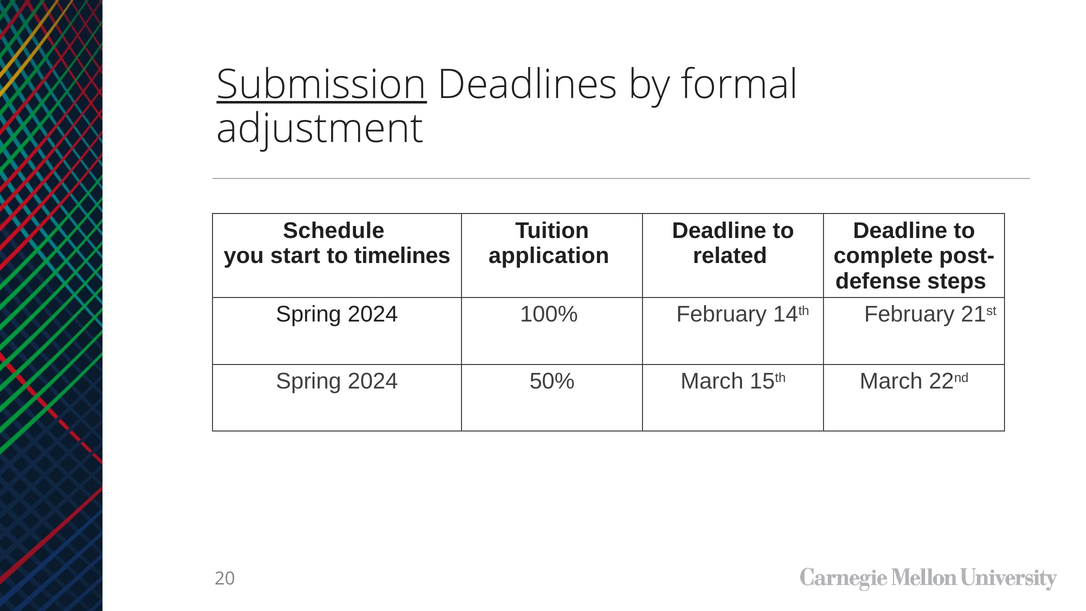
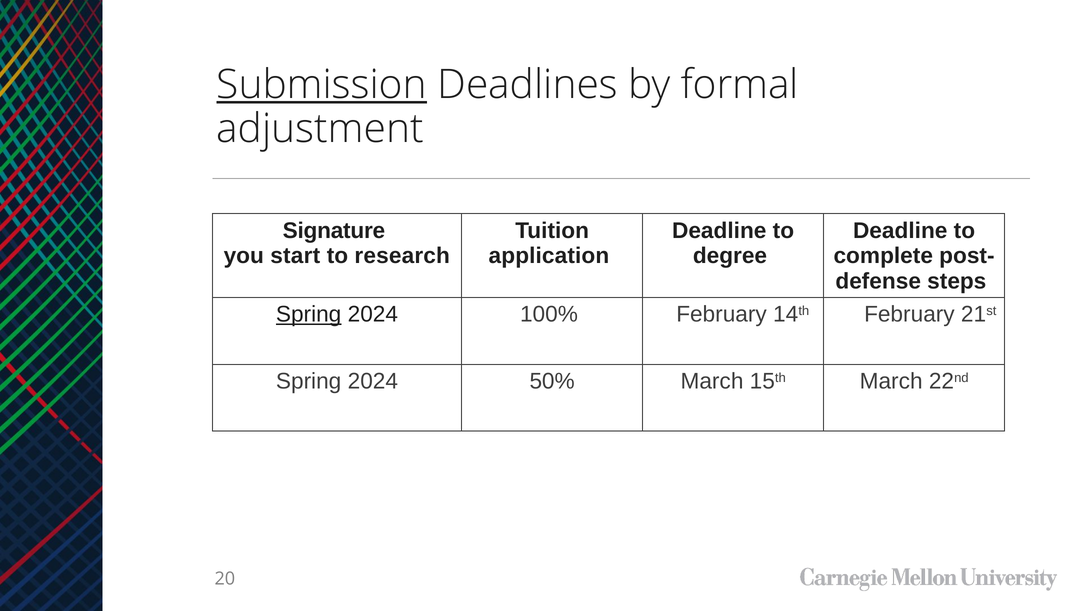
Schedule: Schedule -> Signature (334, 231)
timelines: timelines -> research (402, 256)
related: related -> degree (730, 256)
Spring underline: none -> present (309, 314)
